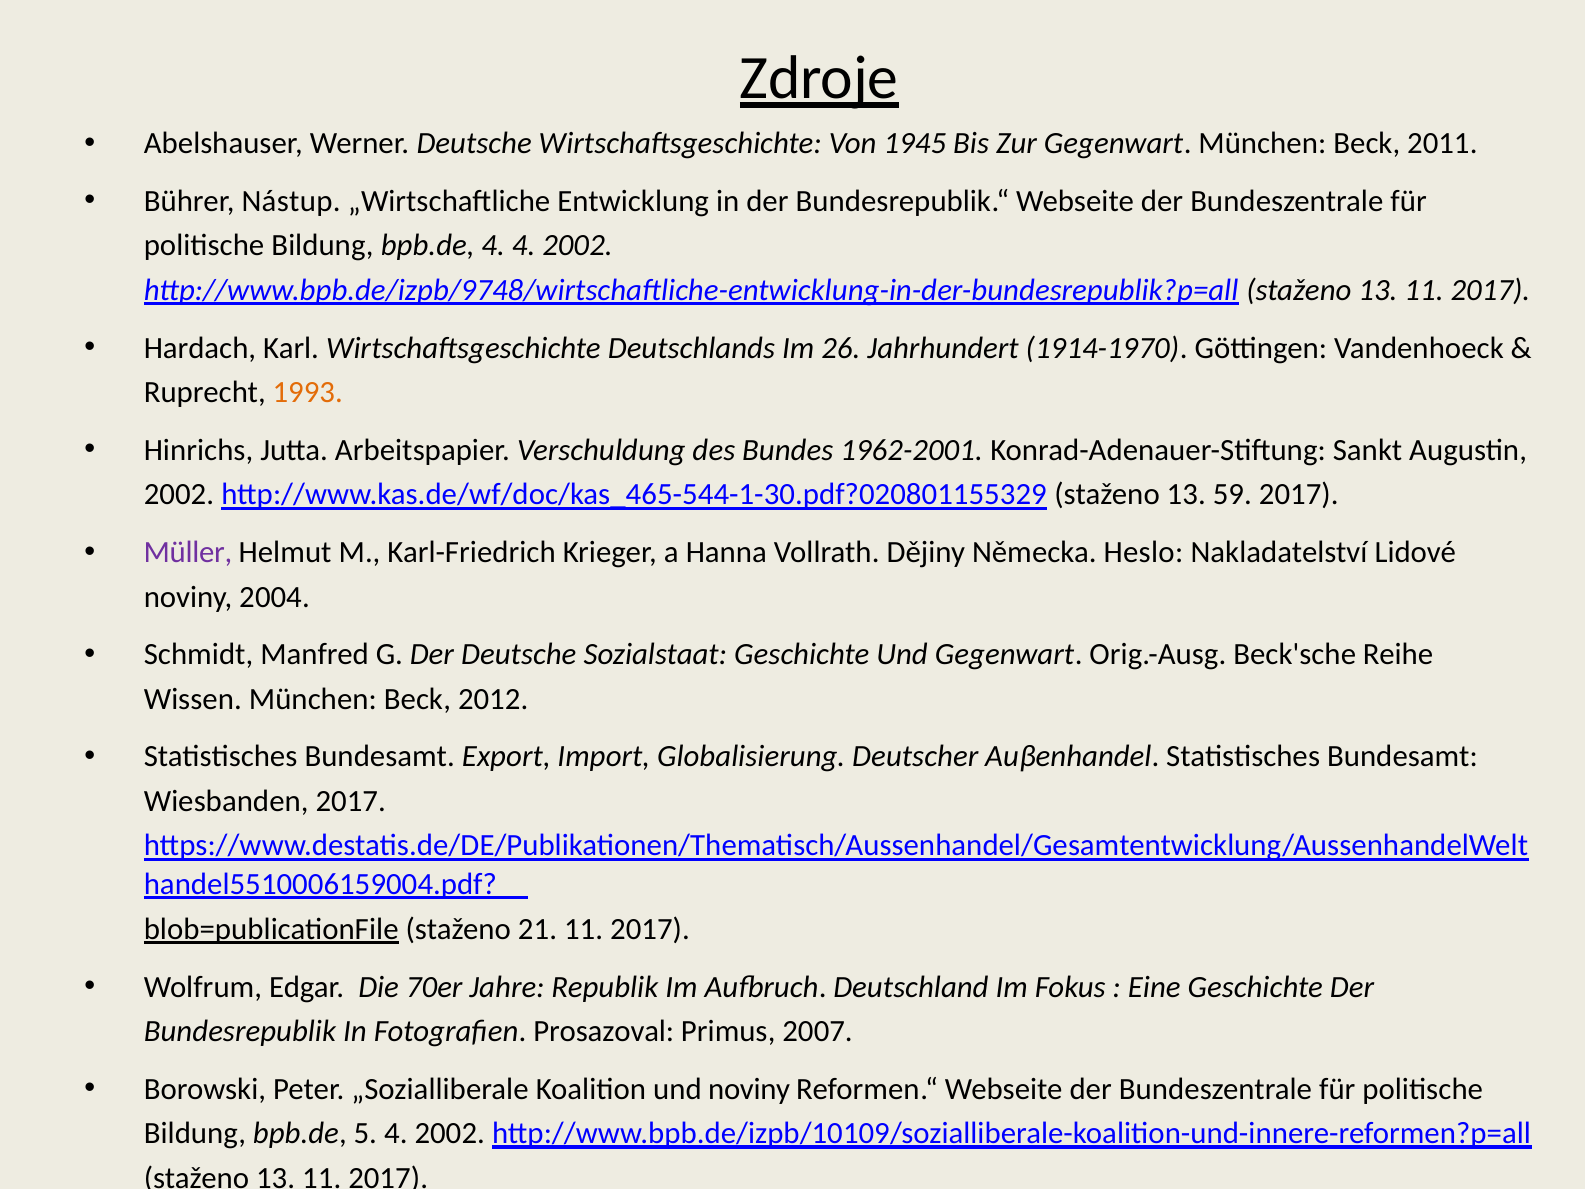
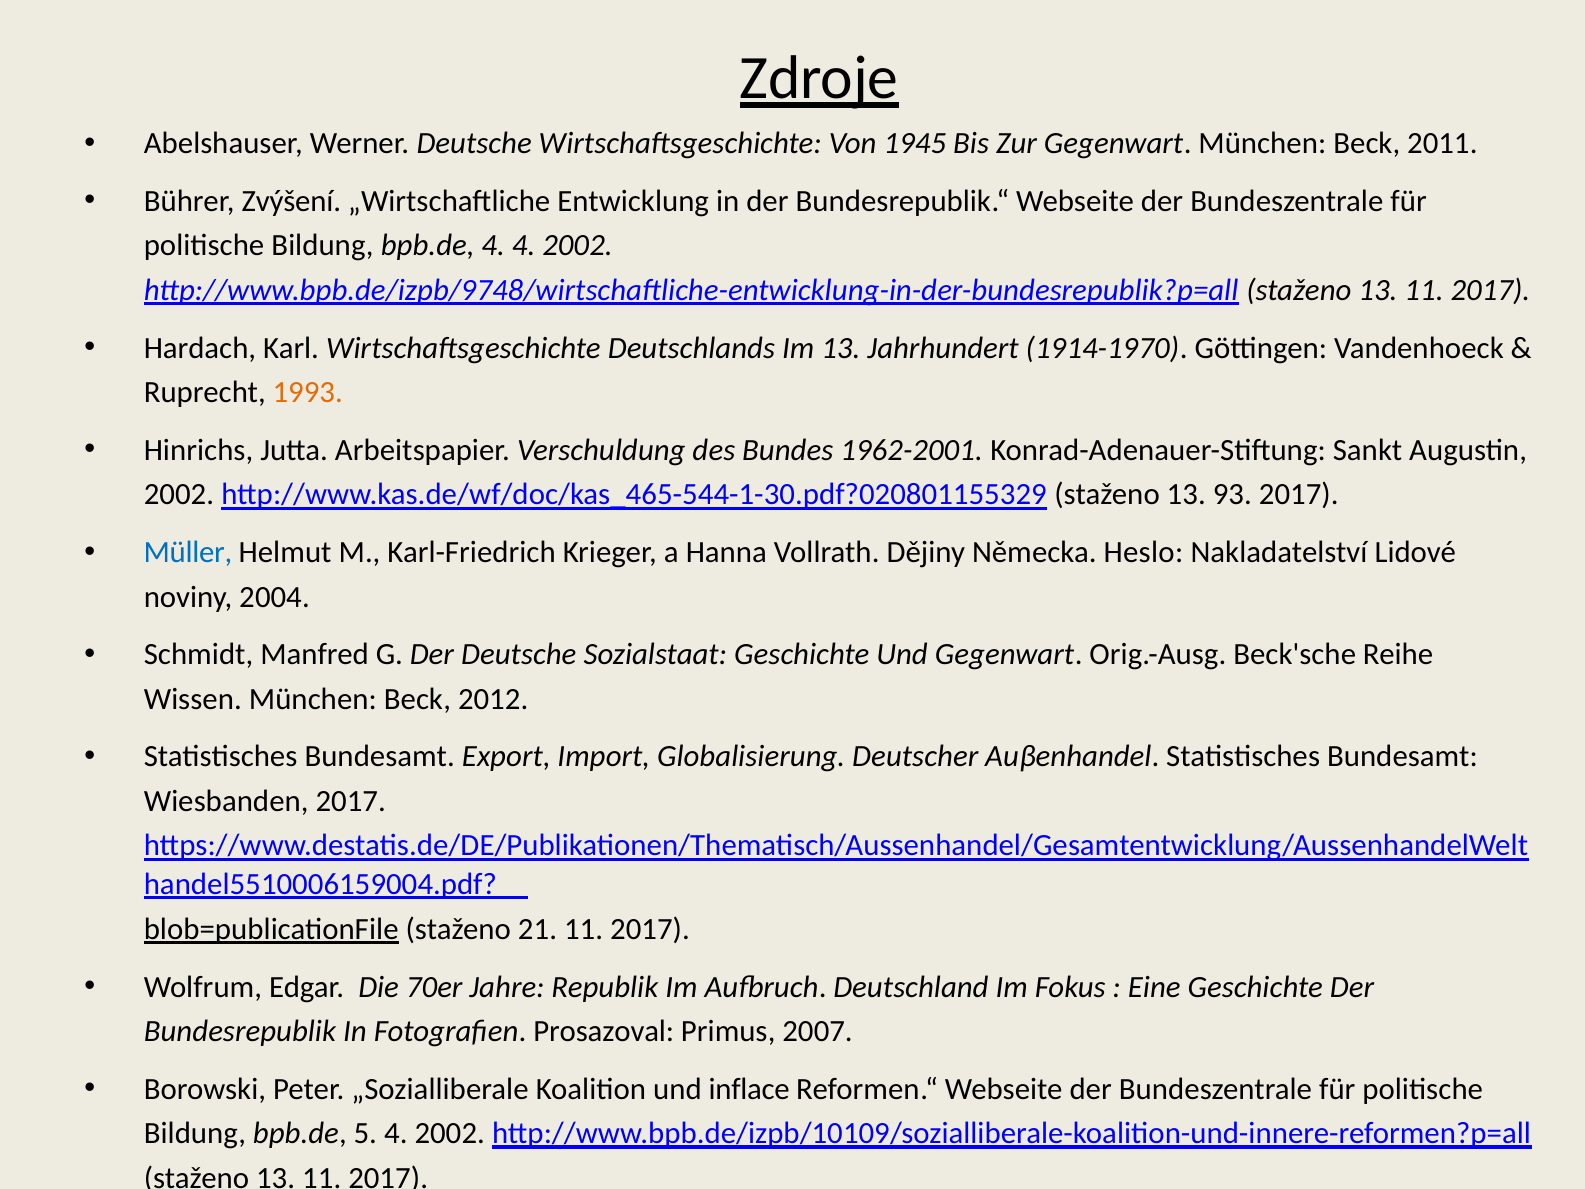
Nástup: Nástup -> Zvýšení (291, 201)
Im 26: 26 -> 13 (841, 348)
59: 59 -> 93 (1232, 495)
Müller colour: purple -> blue (188, 553)
und noviny: noviny -> inflace (749, 1089)
